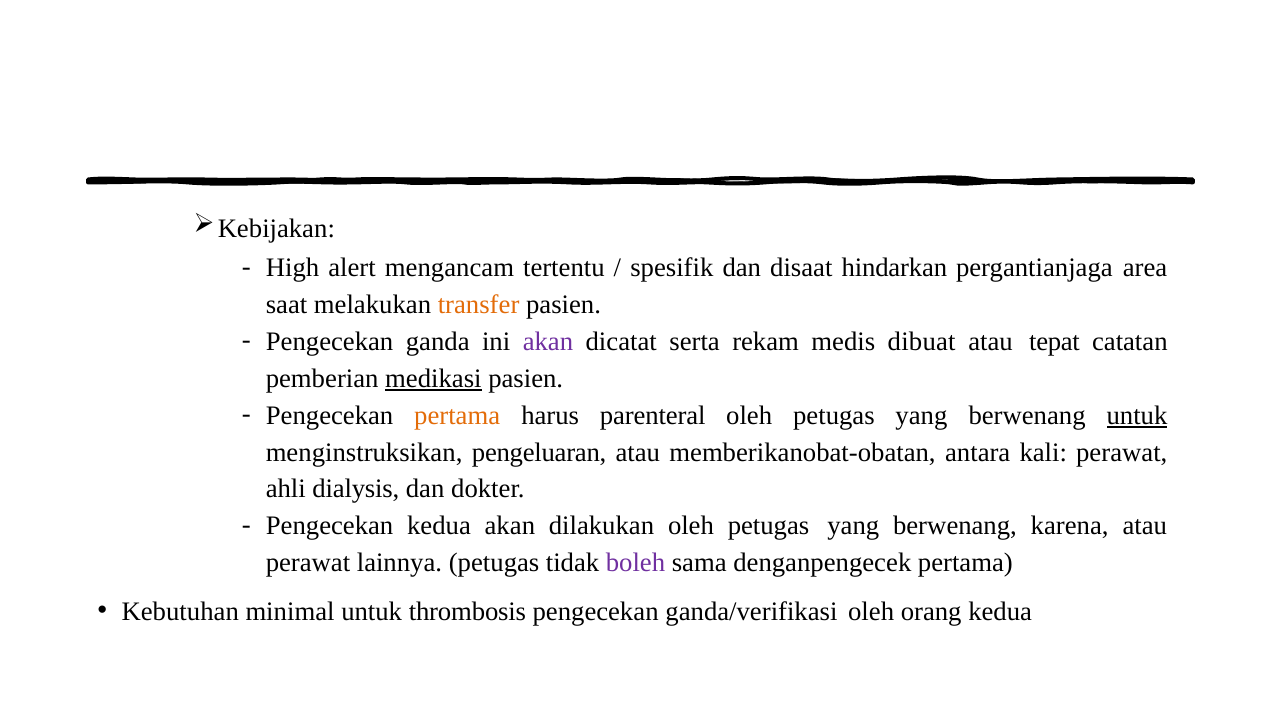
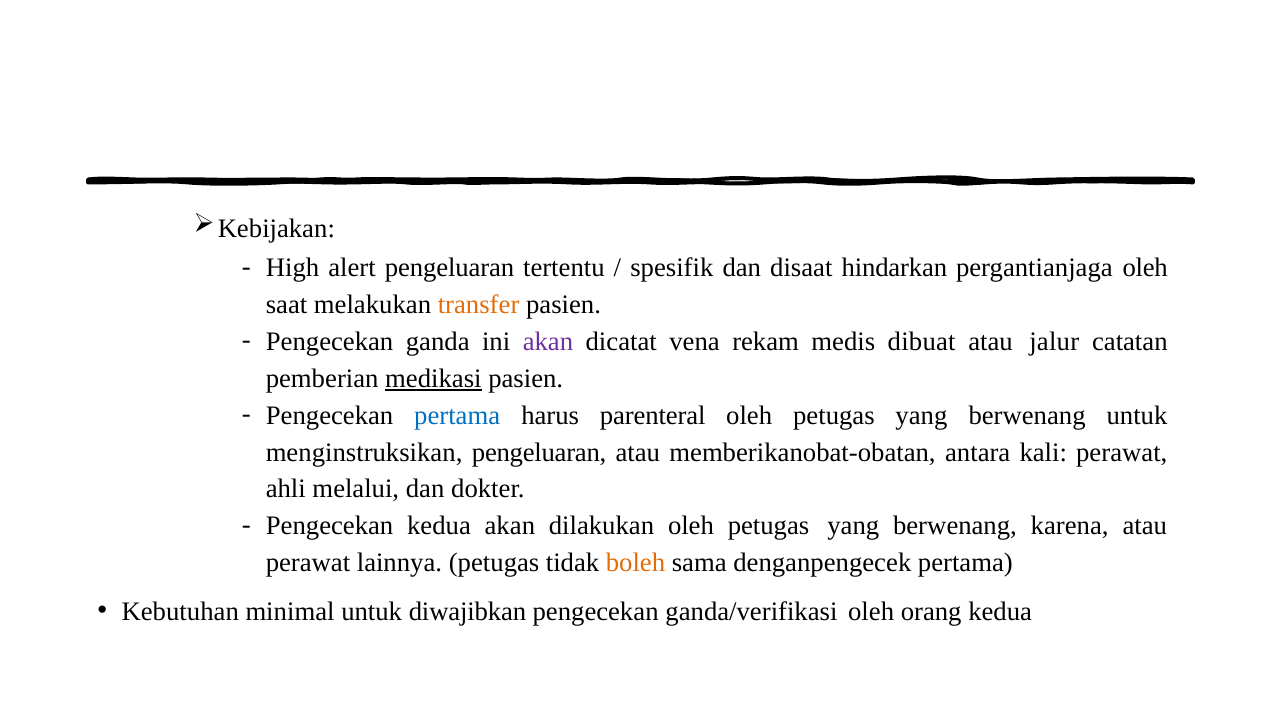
alert mengancam: mengancam -> pengeluaran (450, 268)
pergantianjaga area: area -> oleh (1145, 268)
serta: serta -> vena (695, 342)
tepat: tepat -> jalur (1054, 342)
pertama colour: orange -> blue (457, 416)
untuk underline: present -> none (1137, 416)
dialysis: dialysis -> melalui (356, 490)
boleh colour: purple -> orange (636, 563)
thrombosis: thrombosis -> diwajibkan (467, 612)
